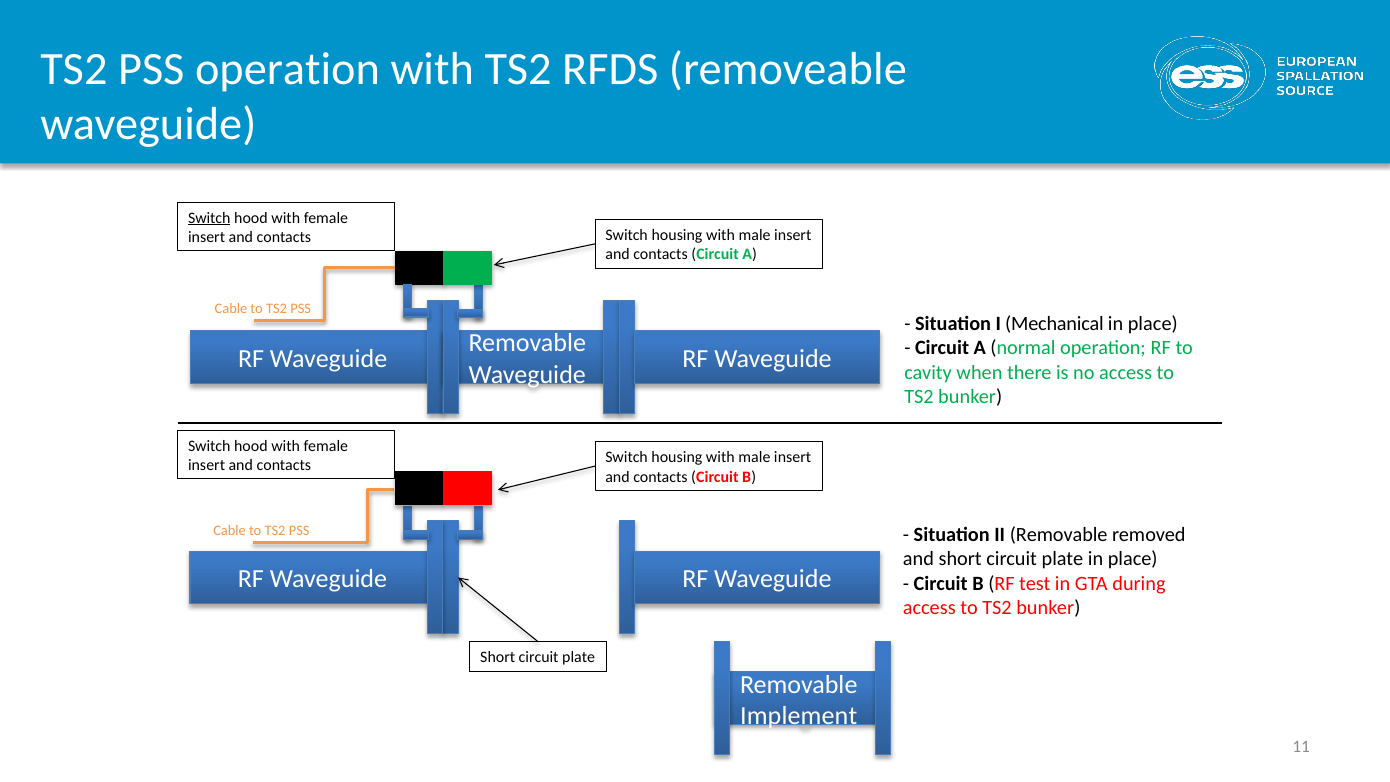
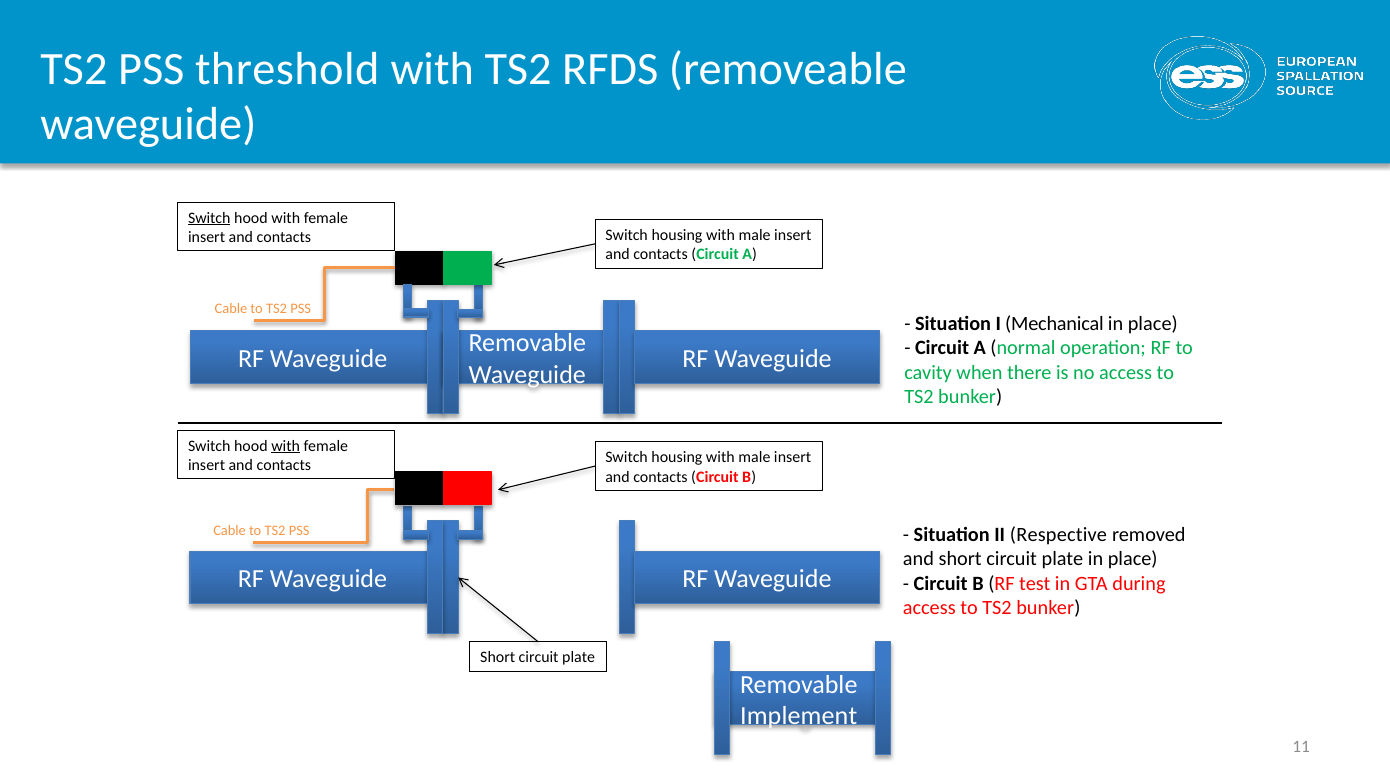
PSS operation: operation -> threshold (287, 69)
with underline: none -> present (286, 446)
II Removable: Removable -> Respective (1059, 535)
